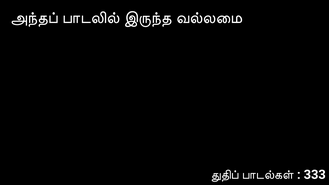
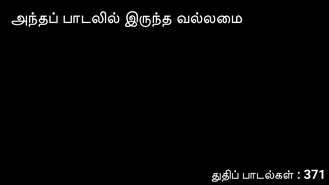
333: 333 -> 371 (315, 175)
